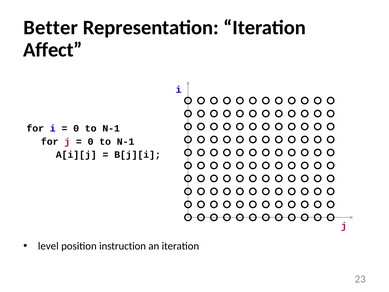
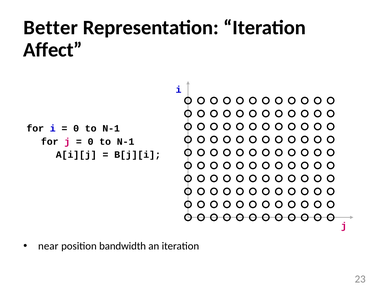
level: level -> near (48, 246)
instruction: instruction -> bandwidth (123, 246)
